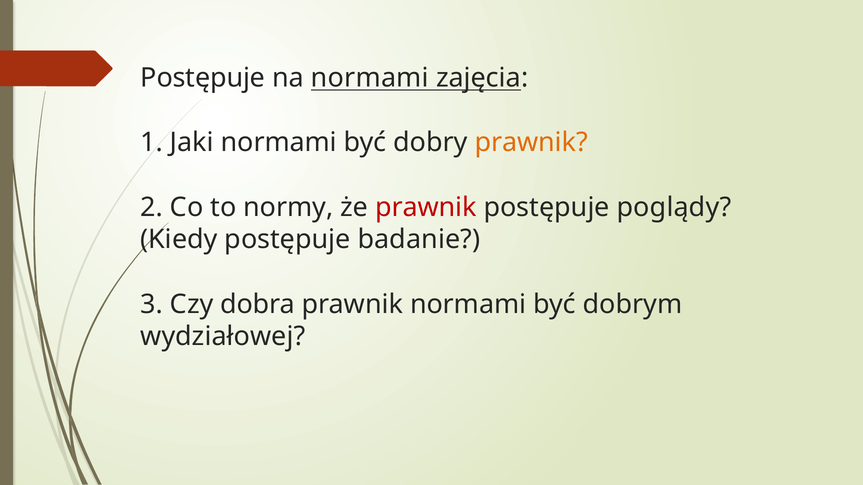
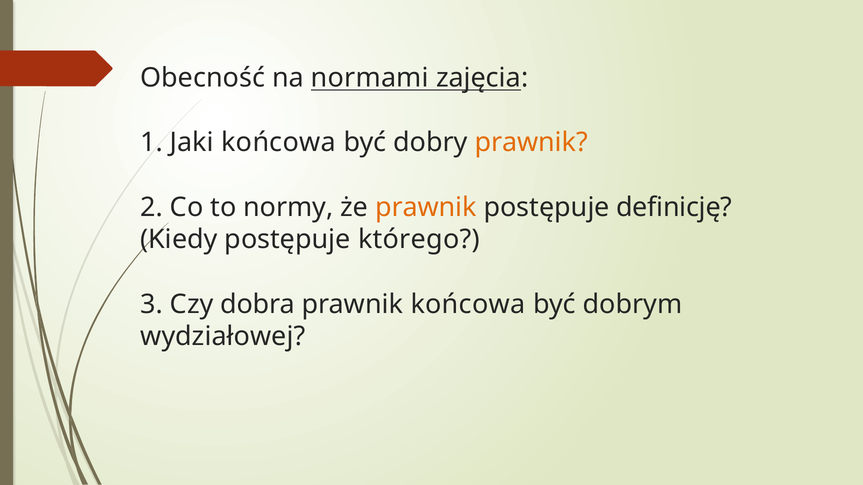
Postępuje: Postępuje -> Obecność (203, 78)
Jaki normami: normami -> końcowa (279, 143)
prawnik colour: red -> orange (426, 207)
poglądy: poglądy -> definicję (674, 207)
badanie: badanie -> którego (419, 240)
prawnik normami: normami -> końcowa (468, 304)
